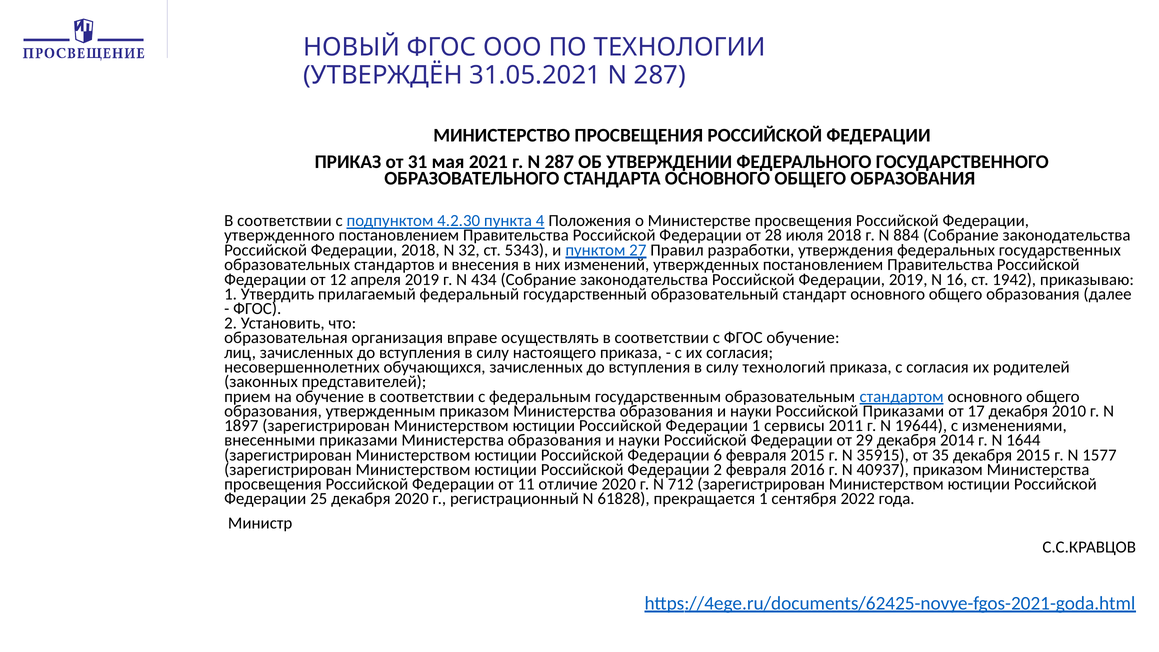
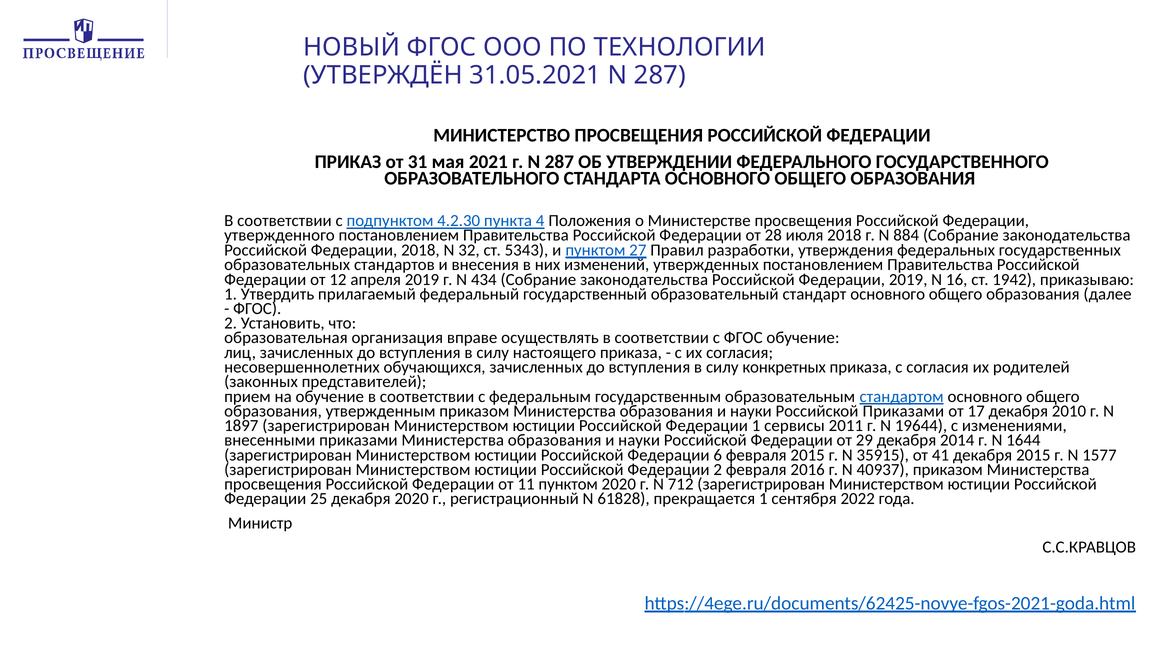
технологий: технологий -> конкретных (784, 367)
35: 35 -> 41 (940, 455)
11 отличие: отличие -> пунктом (568, 484)
